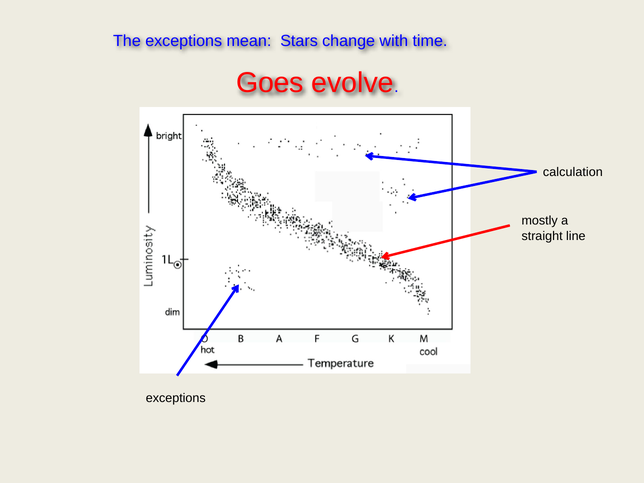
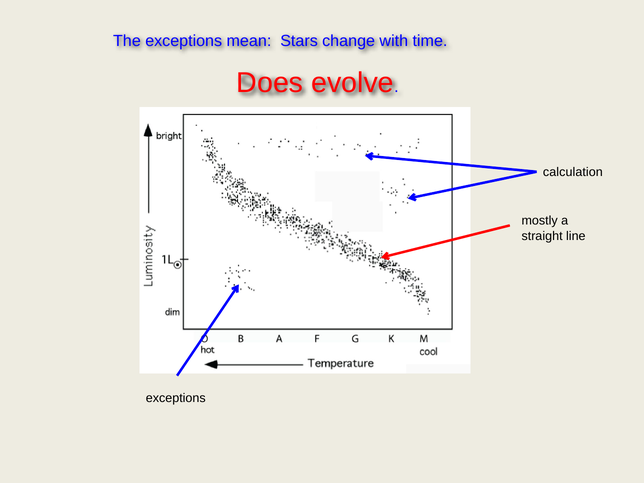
Goes: Goes -> Does (270, 83)
